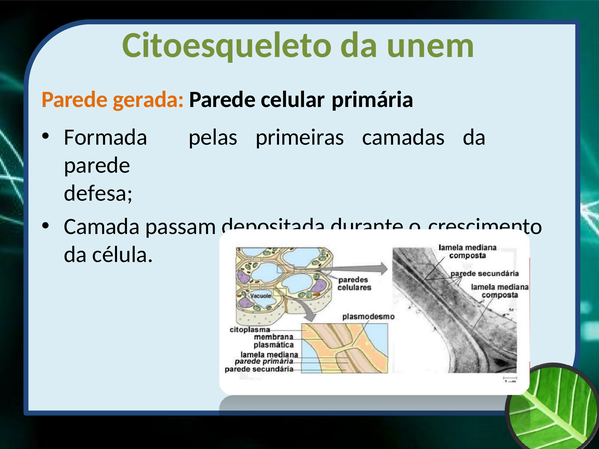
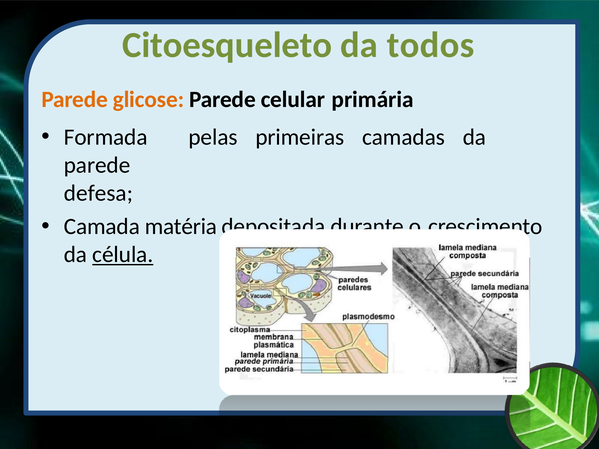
unem: unem -> todos (431, 45)
gerada: gerada -> glicose (148, 99)
passam: passam -> matéria (181, 227)
célula underline: none -> present (123, 255)
